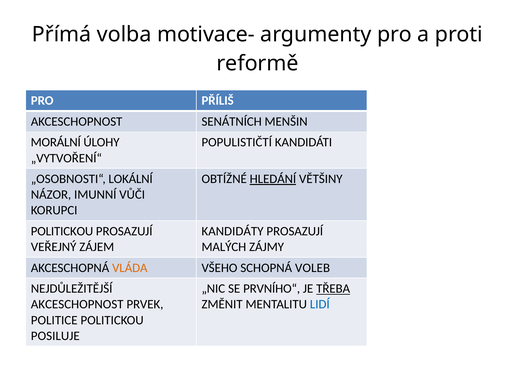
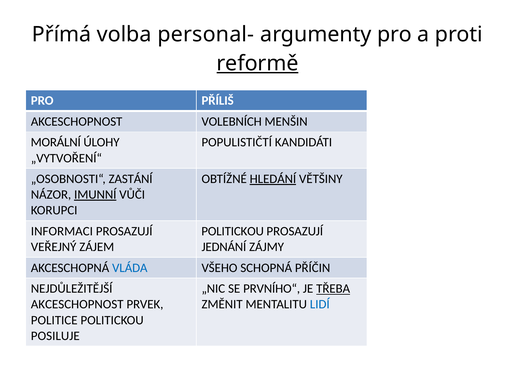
motivace-: motivace- -> personal- (206, 34)
reformě underline: none -> present (257, 63)
SENÁTNÍCH: SENÁTNÍCH -> VOLEBNÍCH (232, 122)
LOKÁLNÍ: LOKÁLNÍ -> ZASTÁNÍ (131, 179)
IMUNNÍ underline: none -> present (95, 195)
POLITICKOU: POLITICKOU -> INFORMACI (62, 231)
KANDIDÁTY: KANDIDÁTY -> POLITICKOU (233, 231)
MALÝCH: MALÝCH -> JEDNÁNÍ (224, 247)
VLÁDA colour: orange -> blue (130, 268)
VOLEB: VOLEB -> PŘÍČIN (313, 268)
